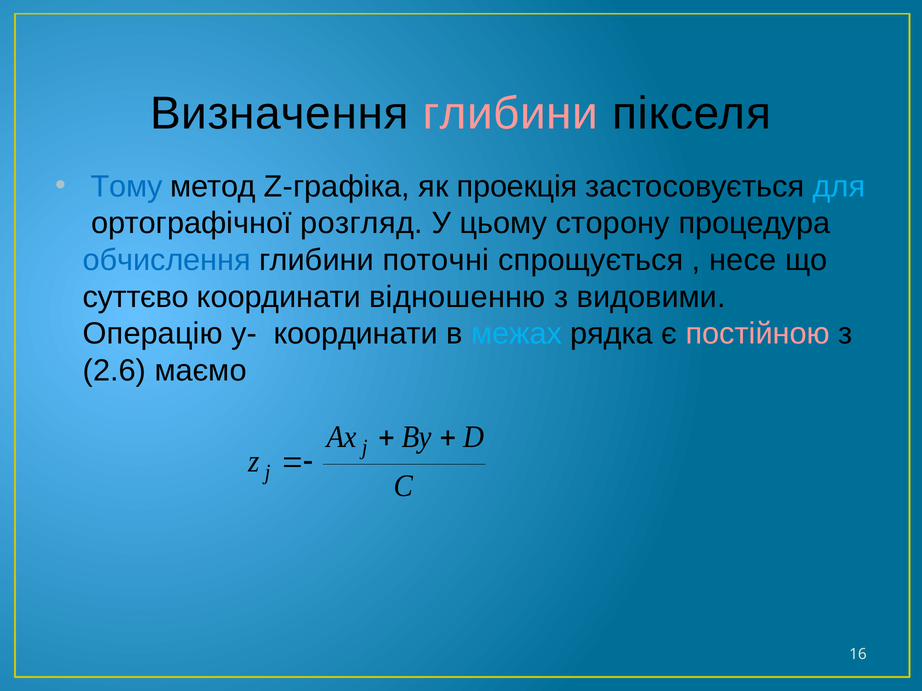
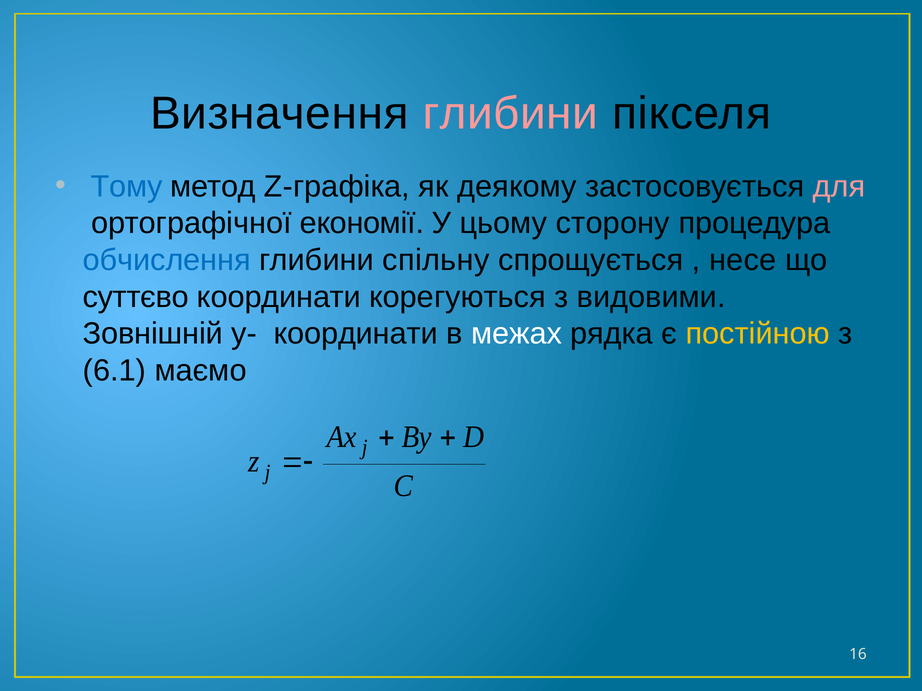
проекція: проекція -> деякому (517, 187)
для colour: light blue -> pink (839, 187)
розгляд: розгляд -> економії (362, 223)
поточні: поточні -> спільну (436, 260)
відношенню: відношенню -> корегуються (458, 297)
Операцію: Операцію -> Зовнішній (153, 334)
межах colour: light blue -> white (516, 334)
постійною colour: pink -> yellow (758, 334)
2.6: 2.6 -> 6.1 (115, 371)
